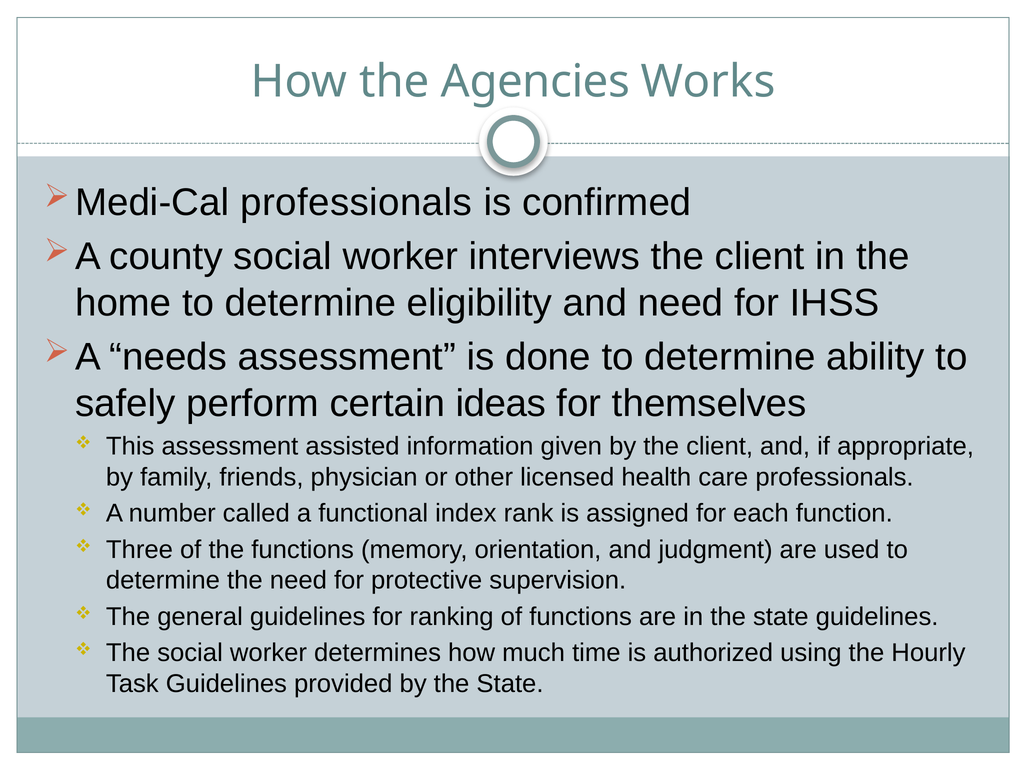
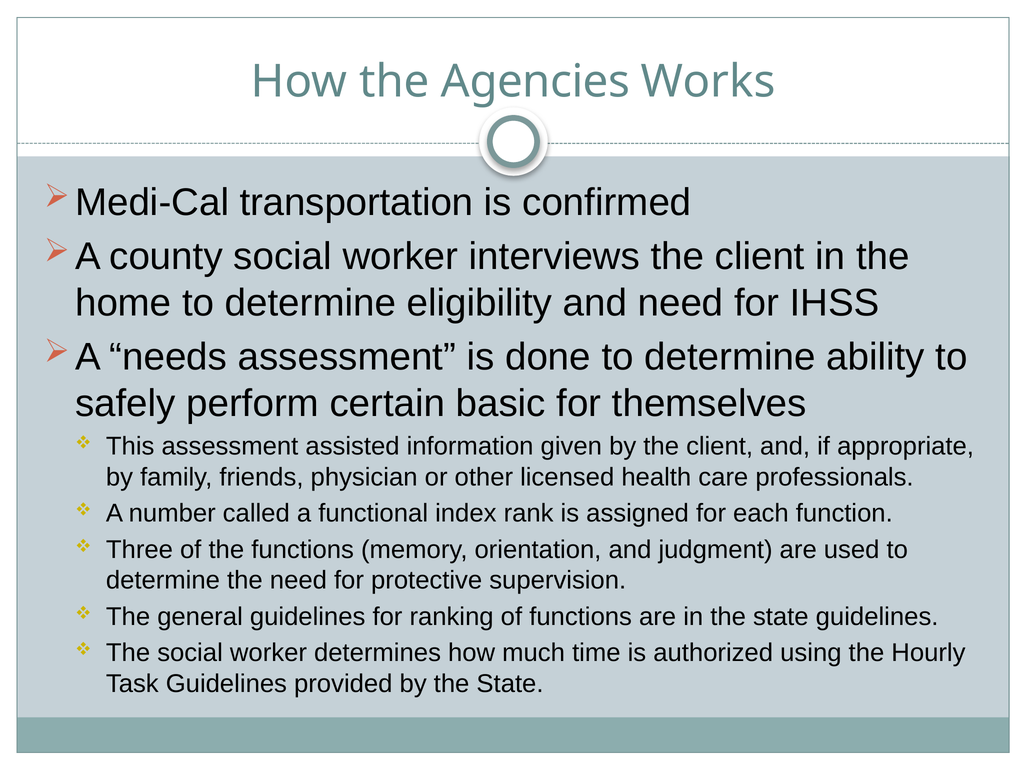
professionals: professionals -> transportation (356, 202)
ideas: ideas -> basic (501, 403)
